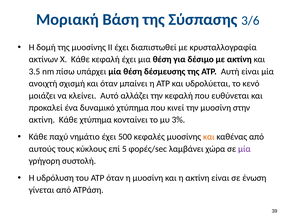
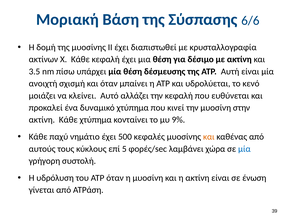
3/6: 3/6 -> 6/6 (250, 21)
3%: 3% -> 9% (178, 120)
μία colour: purple -> blue (244, 149)
